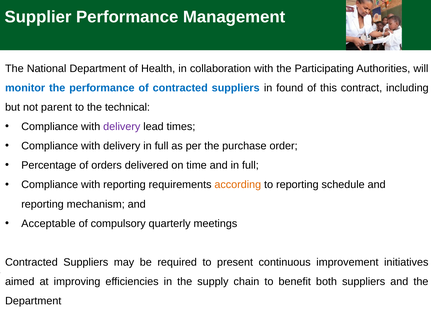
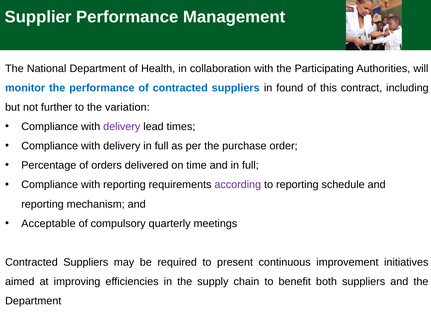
parent: parent -> further (57, 107)
technical: technical -> variation (127, 107)
according colour: orange -> purple (238, 185)
